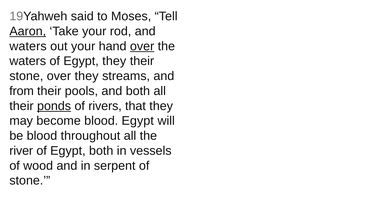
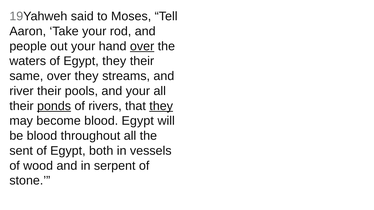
Aaron underline: present -> none (28, 31)
waters: waters -> people (28, 46)
stone: stone -> same (26, 76)
from: from -> river (21, 91)
and both: both -> your (138, 91)
they underline: none -> present (161, 106)
river: river -> sent (21, 151)
